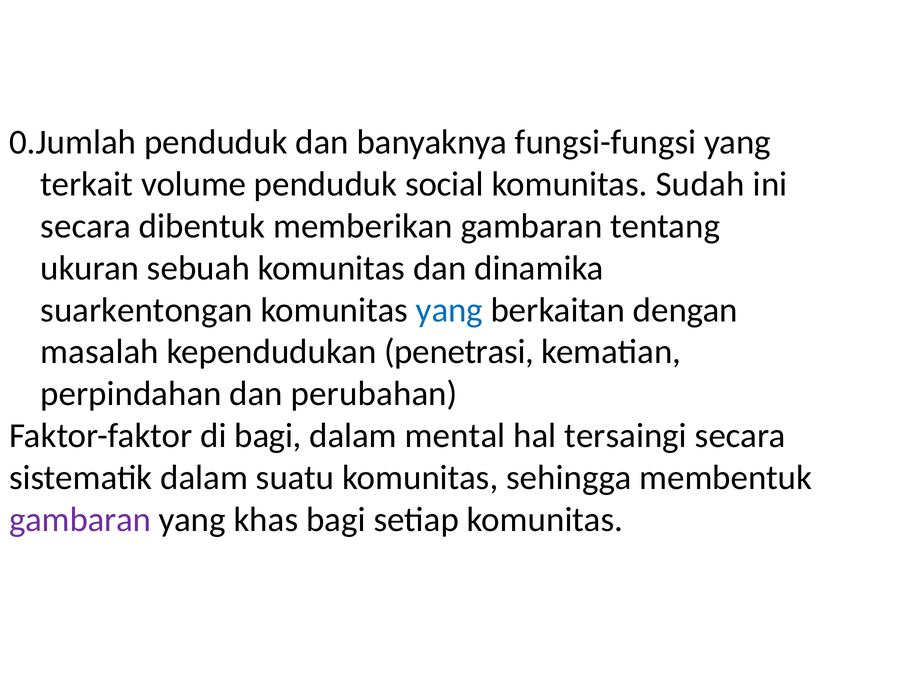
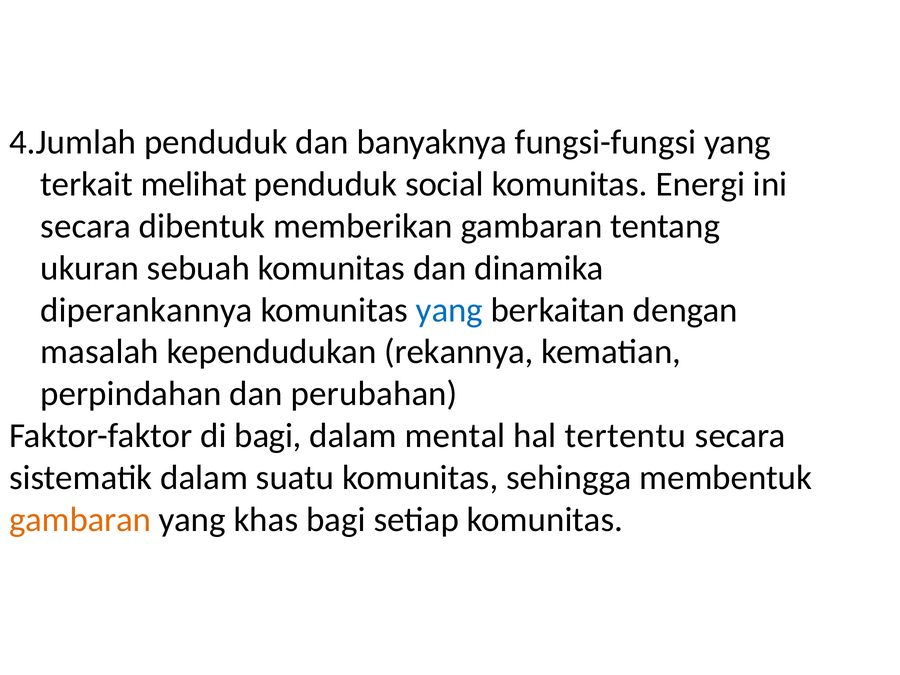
0.Jumlah: 0.Jumlah -> 4.Jumlah (73, 142)
volume: volume -> melihat (194, 184)
Sudah: Sudah -> Energi (700, 184)
suarkentongan: suarkentongan -> diperankannya (147, 310)
penetrasi: penetrasi -> rekannya (459, 352)
tersaingi: tersaingi -> tertentu (625, 436)
gambaran colour: purple -> orange (80, 520)
